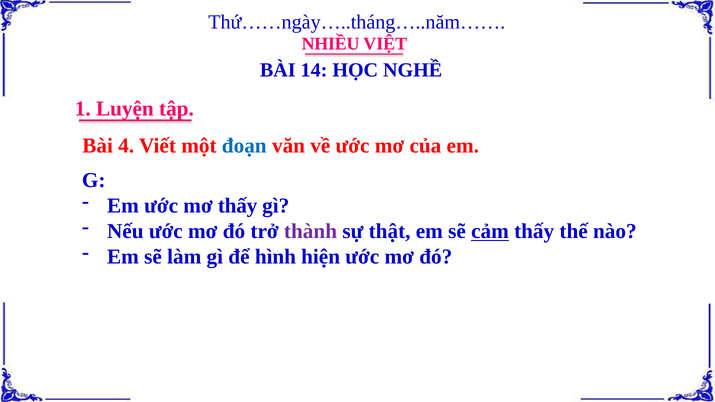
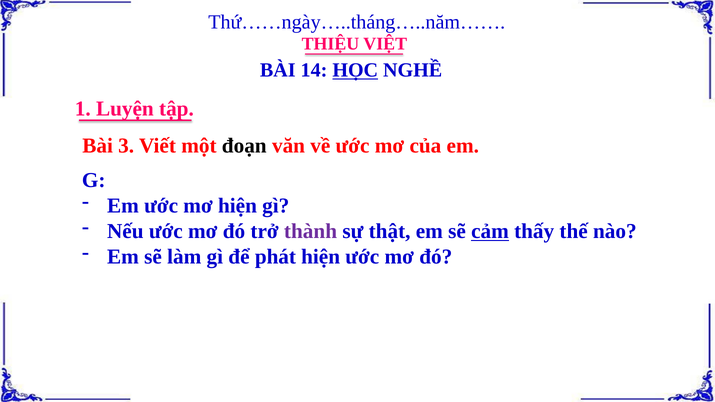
NHIỀU: NHIỀU -> THIỆU (330, 44)
HỌC underline: none -> present (355, 70)
4: 4 -> 3 (126, 146)
đoạn colour: blue -> black (244, 146)
mơ thấy: thấy -> hiện (238, 206)
hình: hình -> phát (275, 257)
